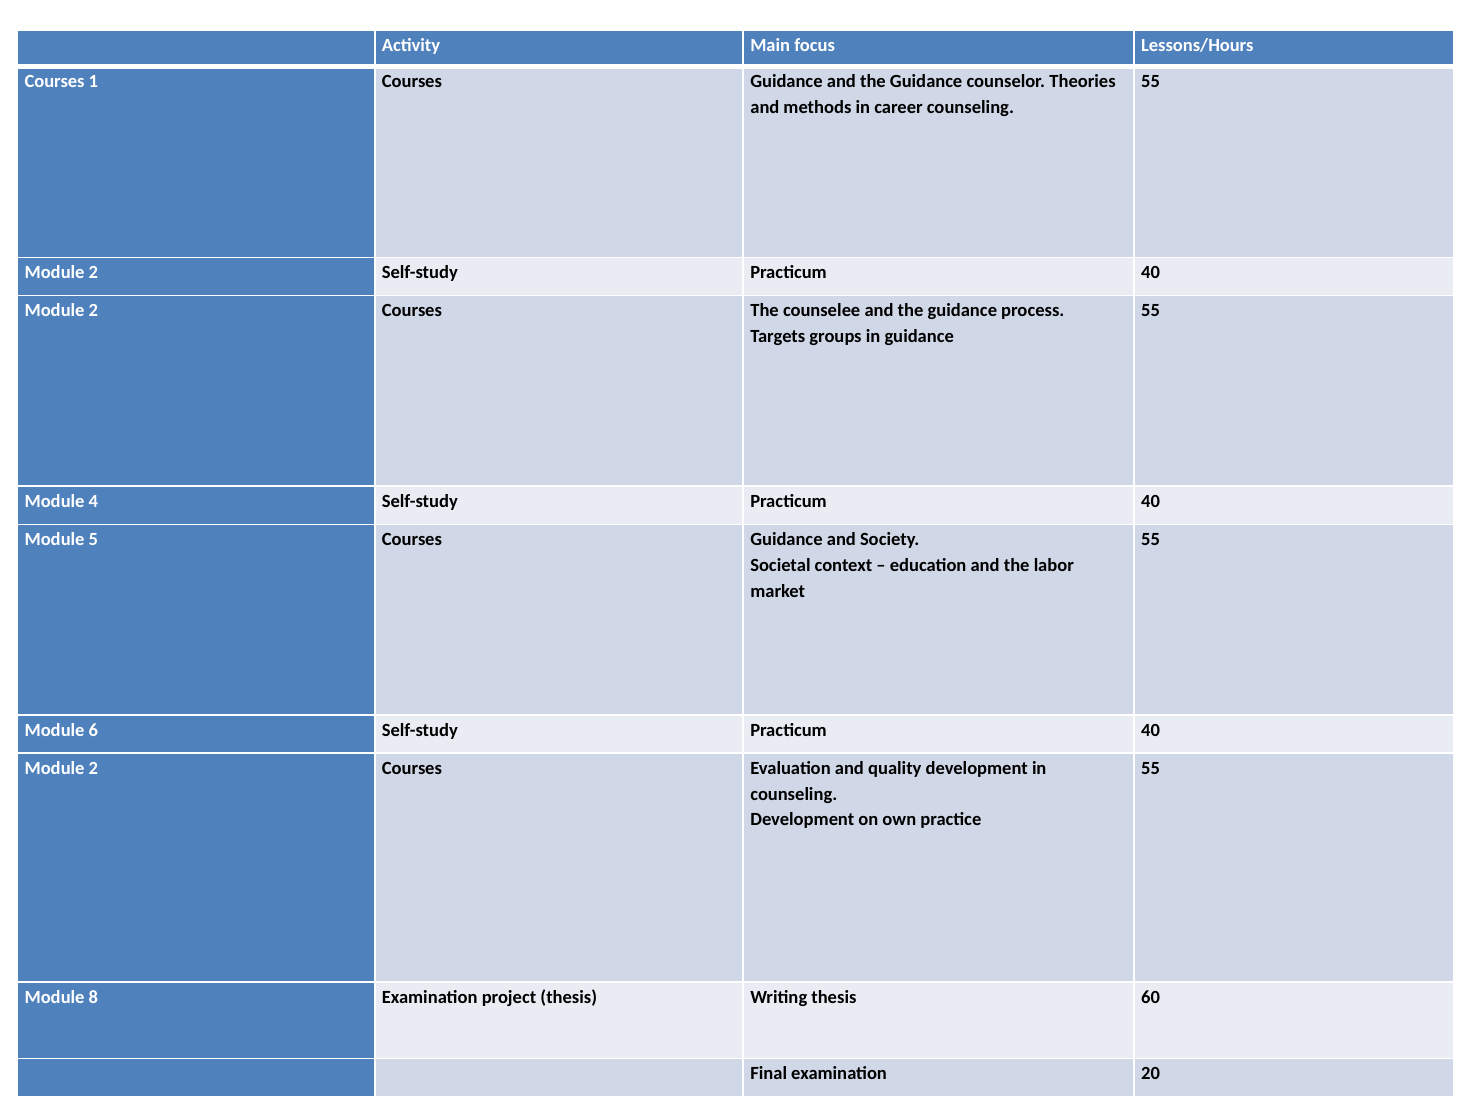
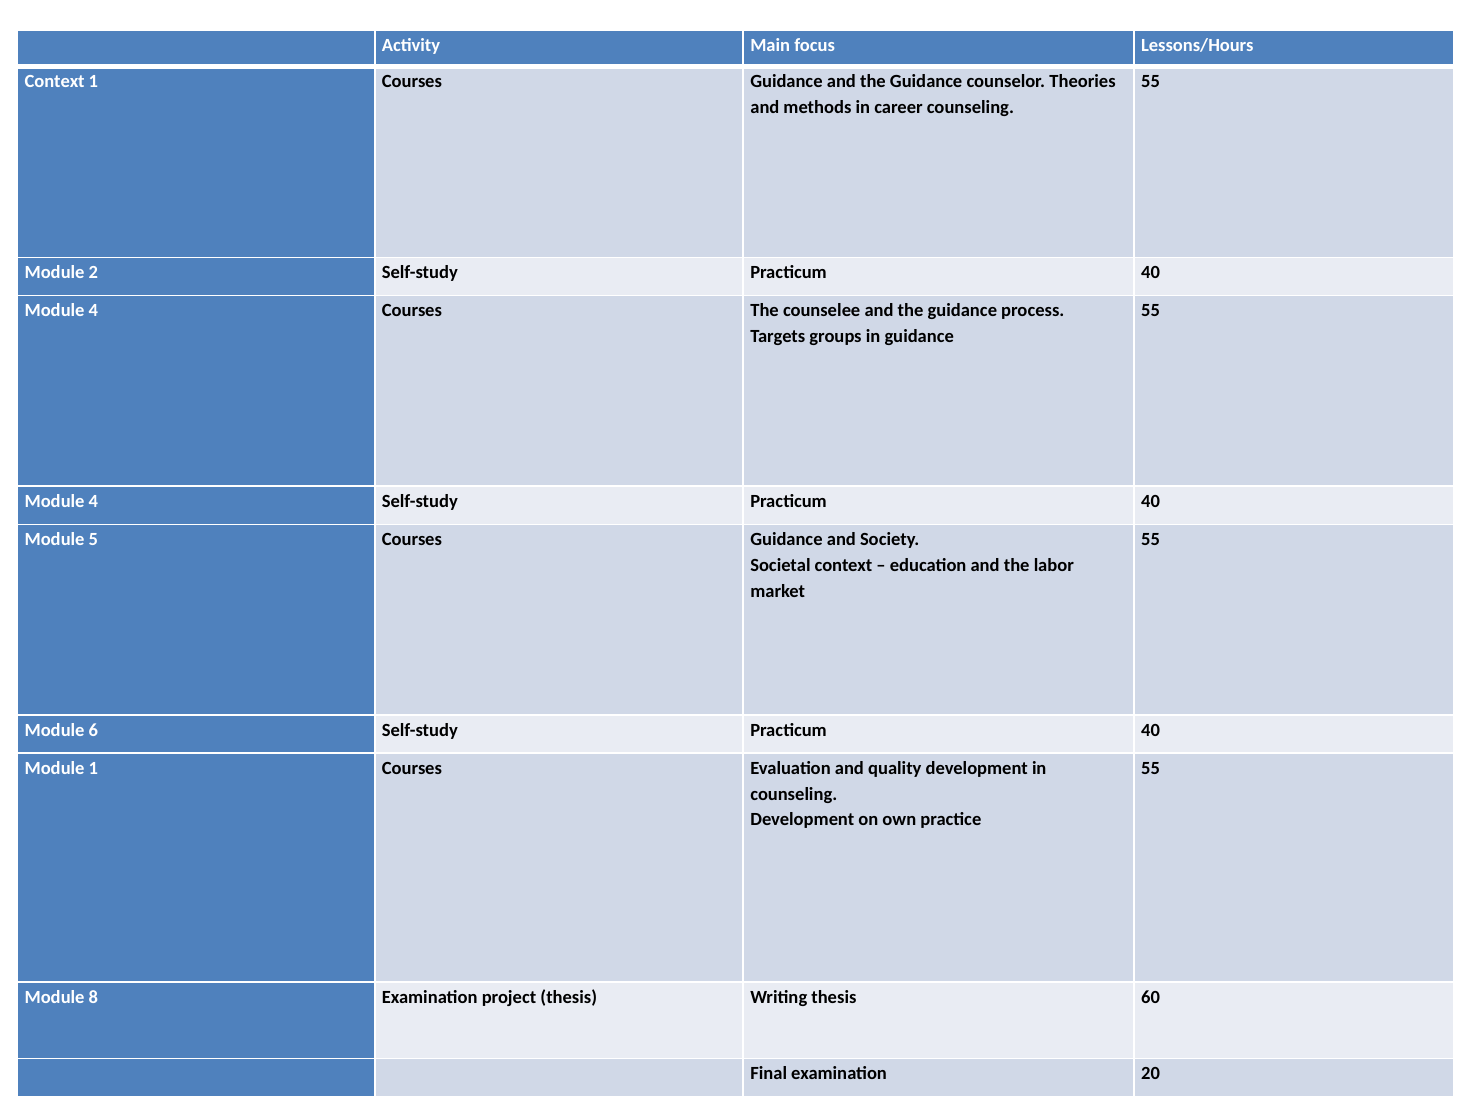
Courses: Courses -> Context (55, 81)
2: 2 -> 4 (93, 310)
2: 2 -> 1 (93, 768)
